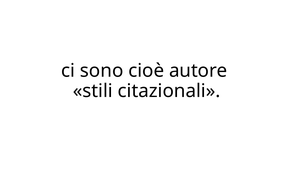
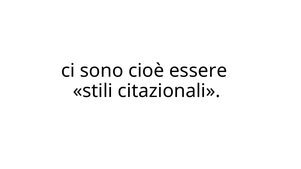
autore: autore -> essere (198, 71)
